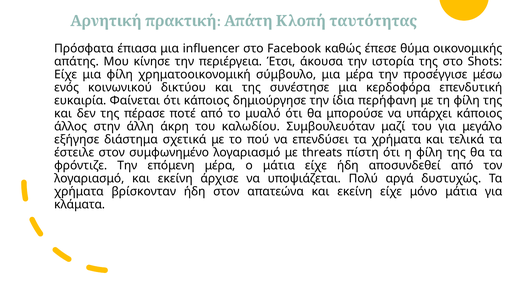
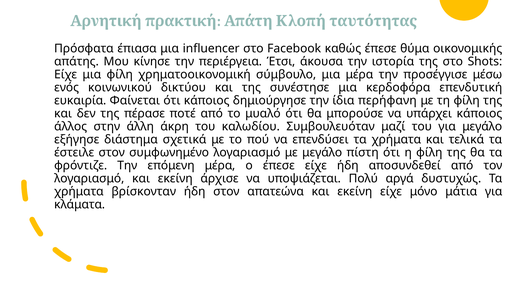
με threats: threats -> μεγάλο (322, 152)
ο μάτια: μάτια -> έπεσε (279, 165)
